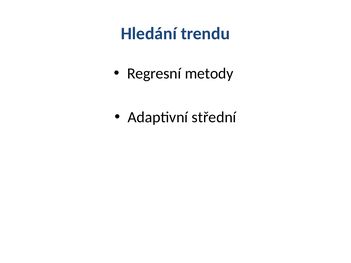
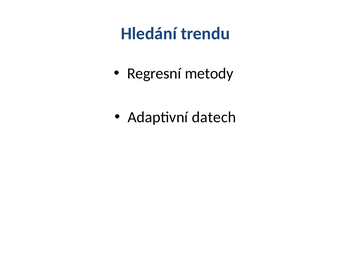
střední: střední -> datech (214, 117)
